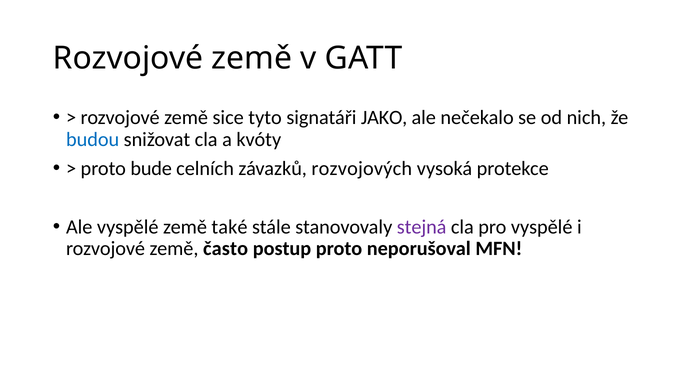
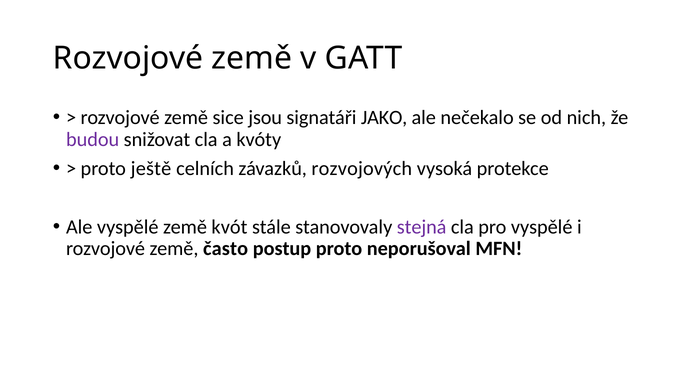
tyto: tyto -> jsou (265, 118)
budou colour: blue -> purple (93, 139)
bude: bude -> ještě (151, 169)
také: také -> kvót (229, 227)
